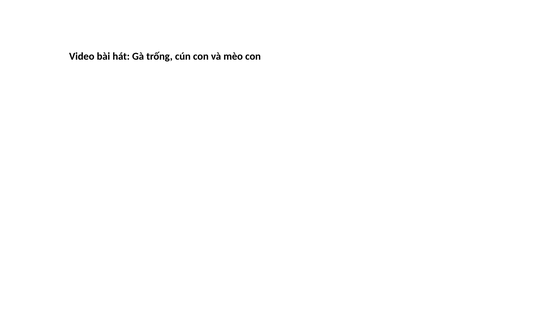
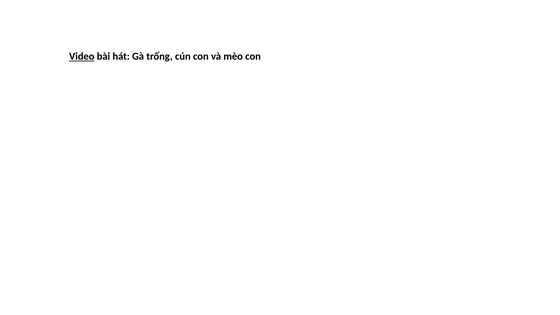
Video underline: none -> present (82, 56)
